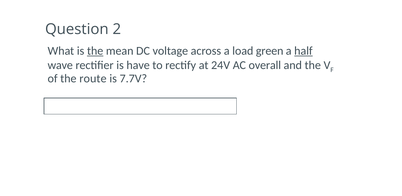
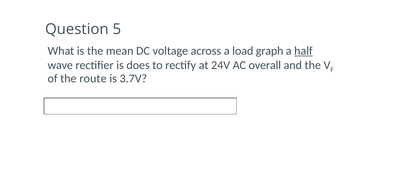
2: 2 -> 5 (117, 29)
the underline: present -> none (95, 51)
green: green -> graph (270, 51)
have: have -> does (138, 65)
7.7V: 7.7V -> 3.7V (133, 79)
